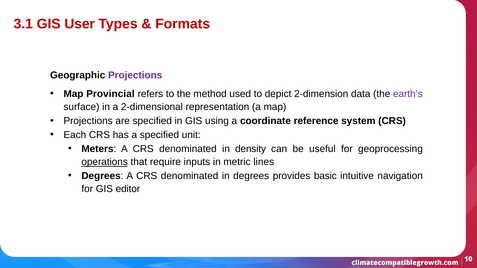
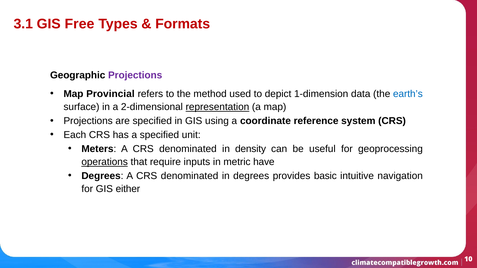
User: User -> Free (79, 24)
2-dimension: 2-dimension -> 1-dimension (321, 94)
earth’s colour: purple -> blue (408, 94)
representation underline: none -> present (217, 107)
lines: lines -> have (264, 162)
editor: editor -> either (128, 189)
